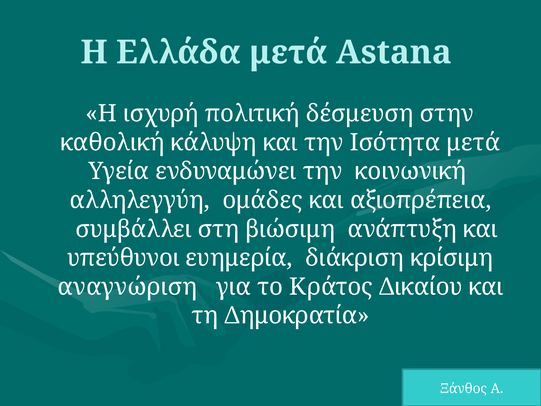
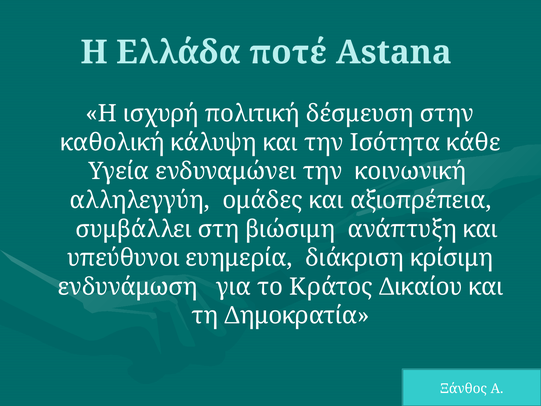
Ελλάδα μετά: μετά -> ποτέ (288, 52)
Ισότητα μετά: μετά -> κάθε (474, 142)
αναγνώριση: αναγνώριση -> ενδυνάμωση (128, 287)
